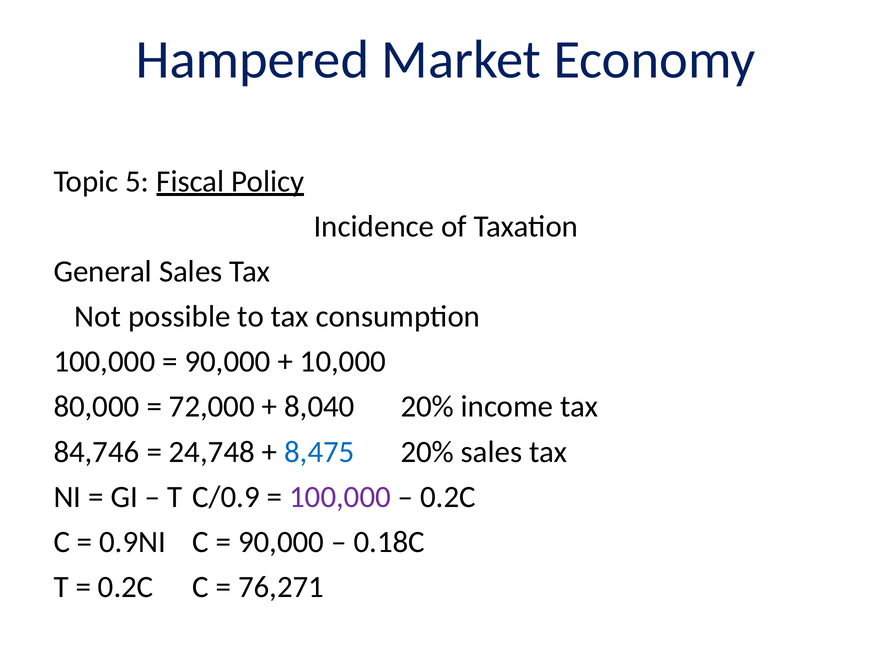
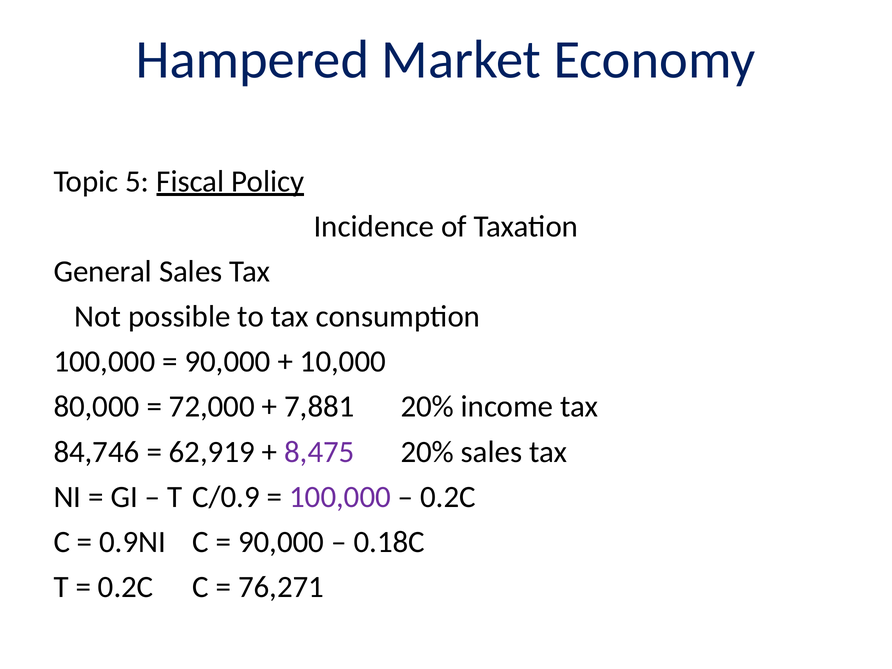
8,040: 8,040 -> 7,881 (319, 407)
24,748: 24,748 -> 62,919 (212, 452)
8,475 colour: blue -> purple (319, 452)
